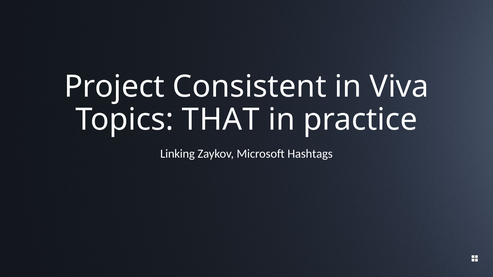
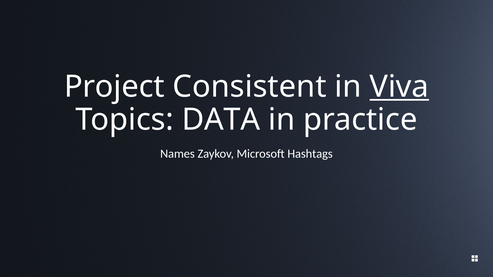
Viva underline: none -> present (399, 87)
THAT: THAT -> DATA (221, 120)
Linking: Linking -> Names (177, 154)
